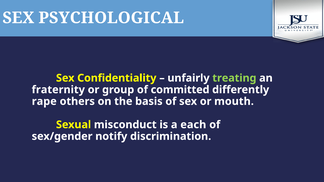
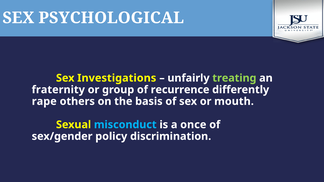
Confidentiality: Confidentiality -> Investigations (117, 78)
committed: committed -> recurrence (180, 90)
misconduct colour: white -> light blue (125, 125)
each: each -> once (193, 125)
notify: notify -> policy (111, 136)
